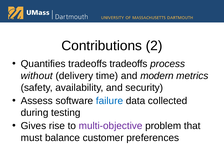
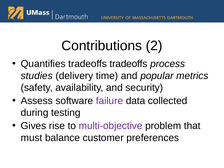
without: without -> studies (37, 76)
modern: modern -> popular (157, 76)
failure colour: blue -> purple (109, 101)
